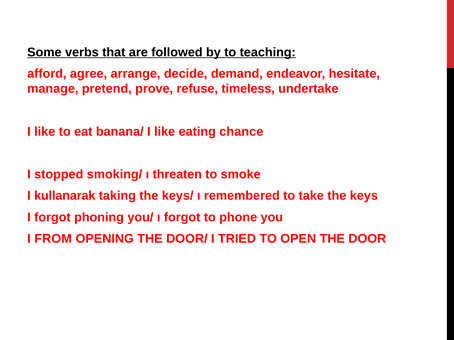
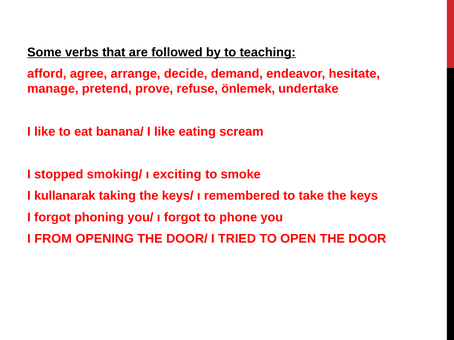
timeless: timeless -> önlemek (248, 89)
chance: chance -> scream (241, 132)
threaten: threaten -> exciting (177, 175)
